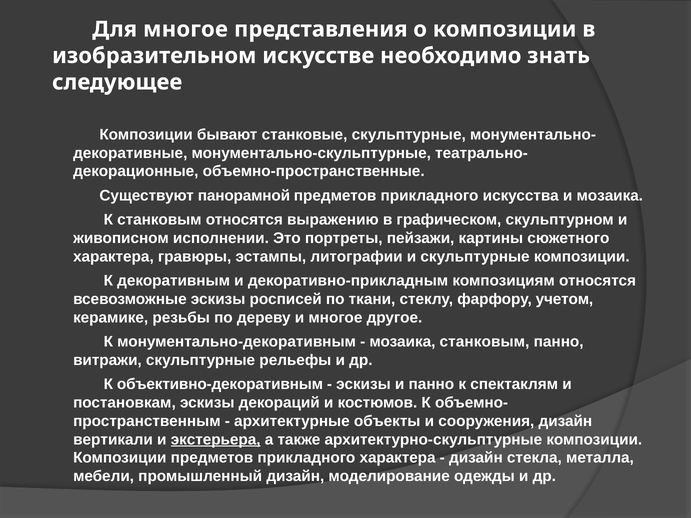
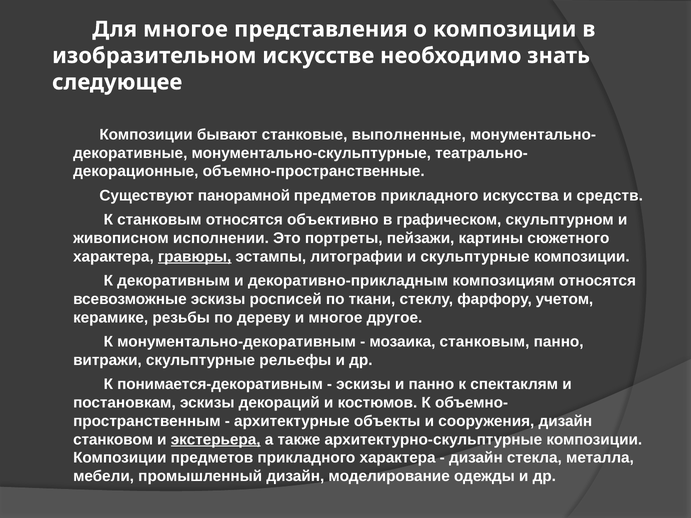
станковые скульптурные: скульптурные -> выполненные (409, 135)
и мозаика: мозаика -> средств (610, 196)
выражению: выражению -> объективно (333, 220)
гравюры underline: none -> present (195, 257)
объективно-декоративным: объективно-декоративным -> понимается-декоративным (220, 384)
вертикали: вертикали -> станковом (113, 440)
